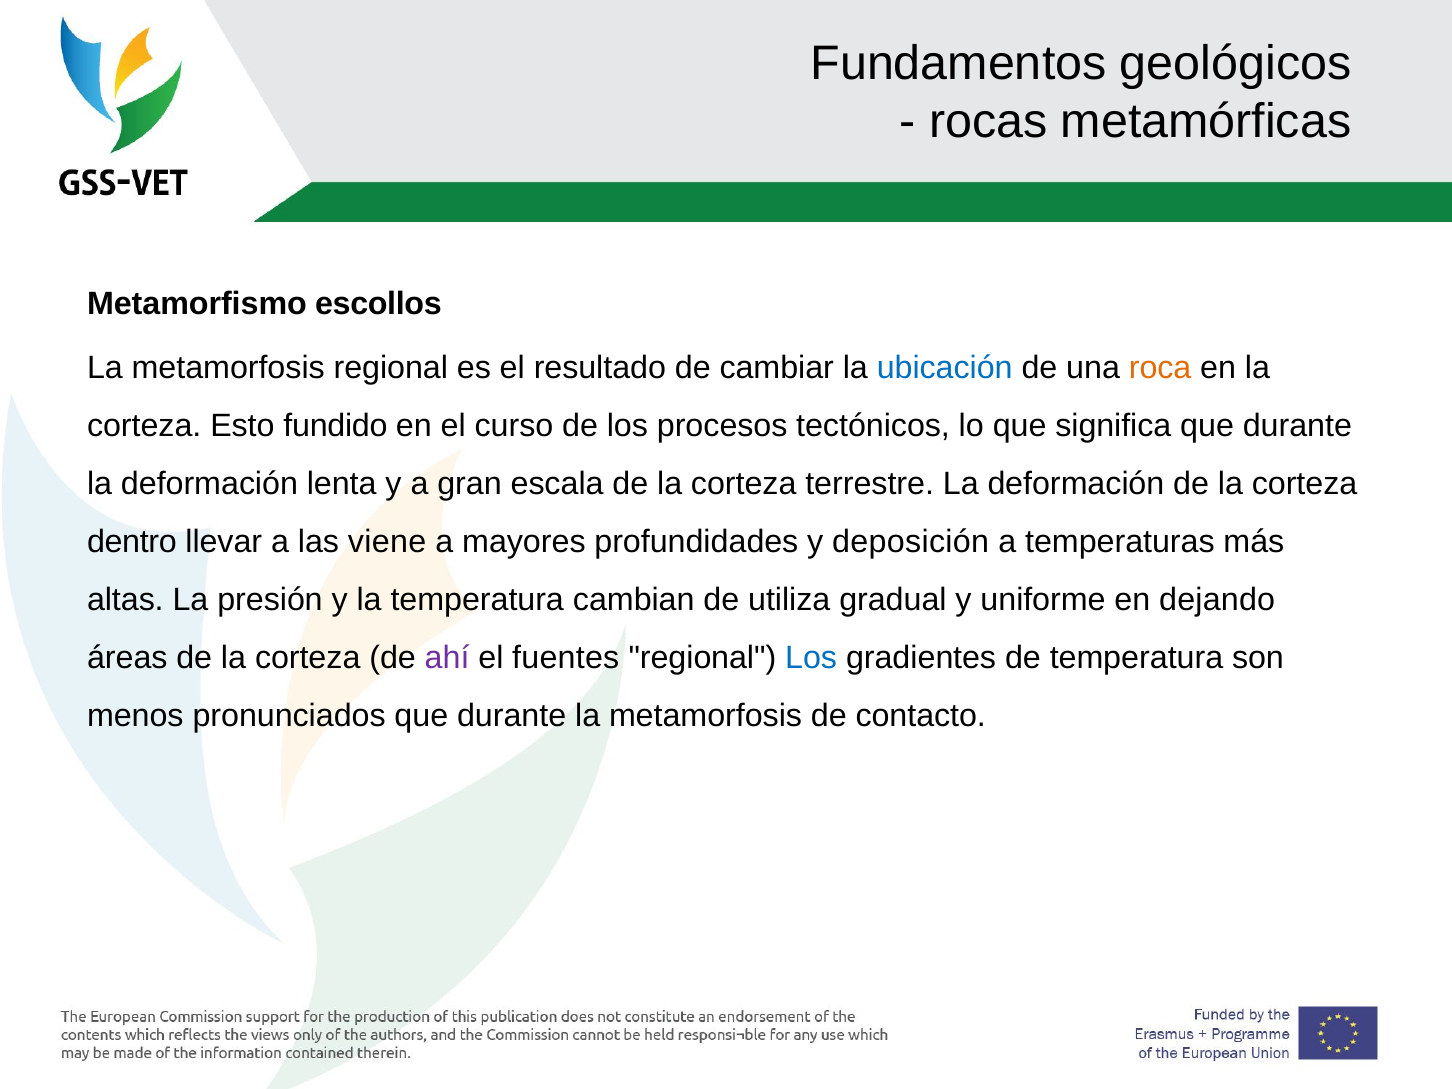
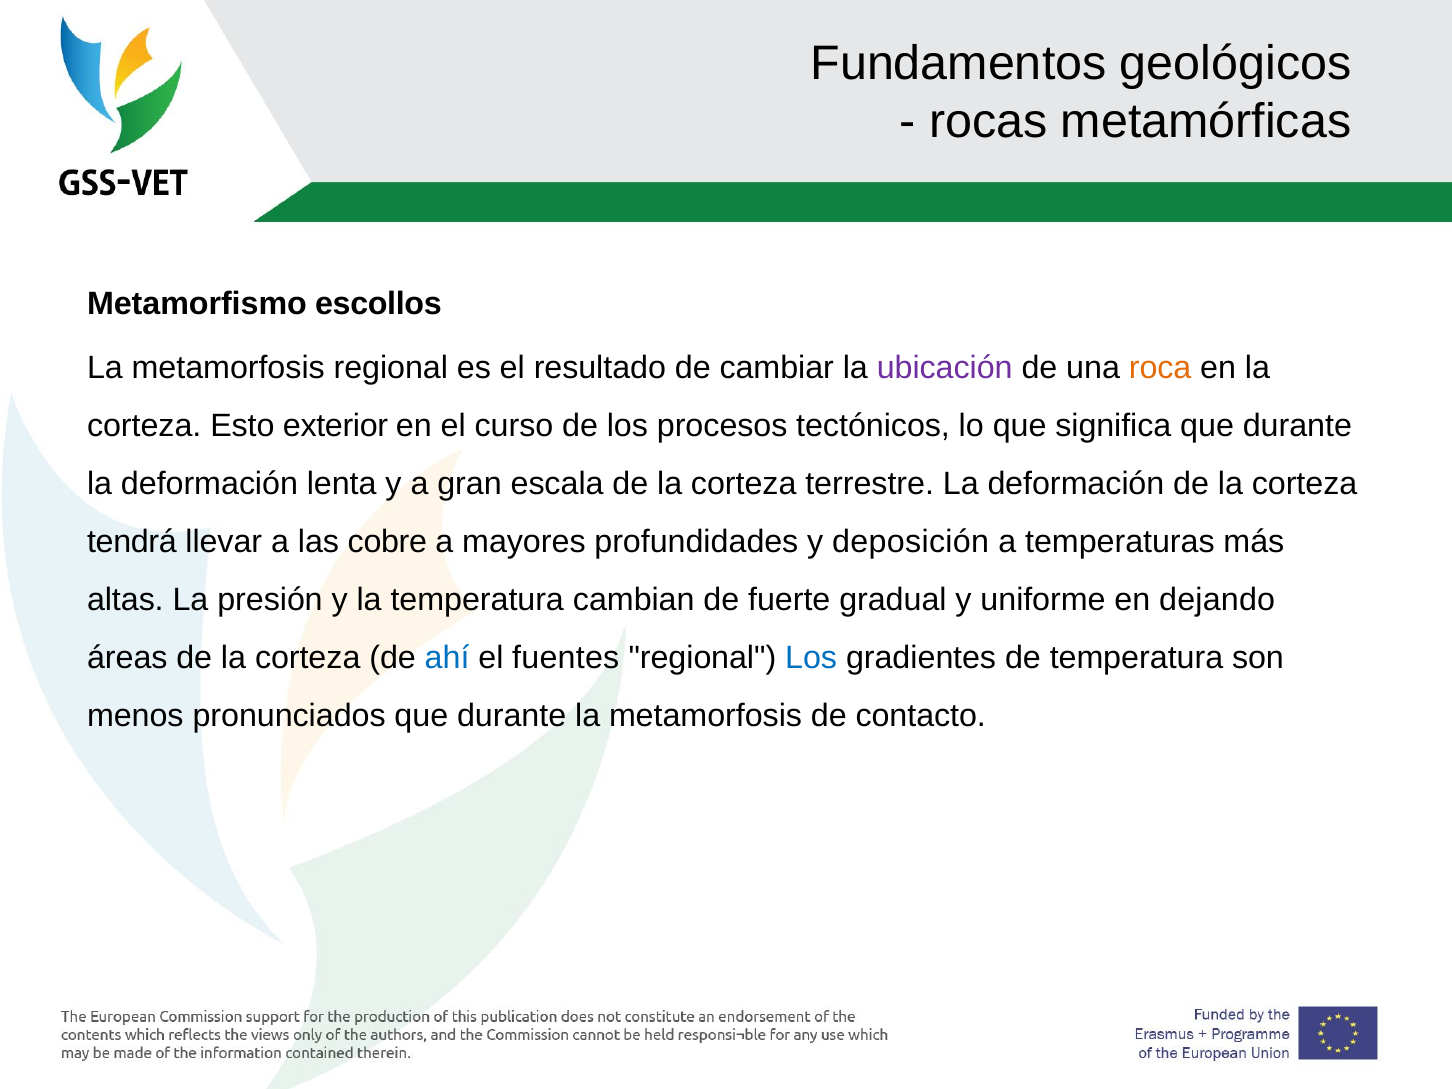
ubicación colour: blue -> purple (945, 368)
fundido: fundido -> exterior (336, 426)
dentro: dentro -> tendrá (132, 542)
viene: viene -> cobre (387, 542)
utiliza: utiliza -> fuerte (789, 600)
ahí colour: purple -> blue (447, 658)
